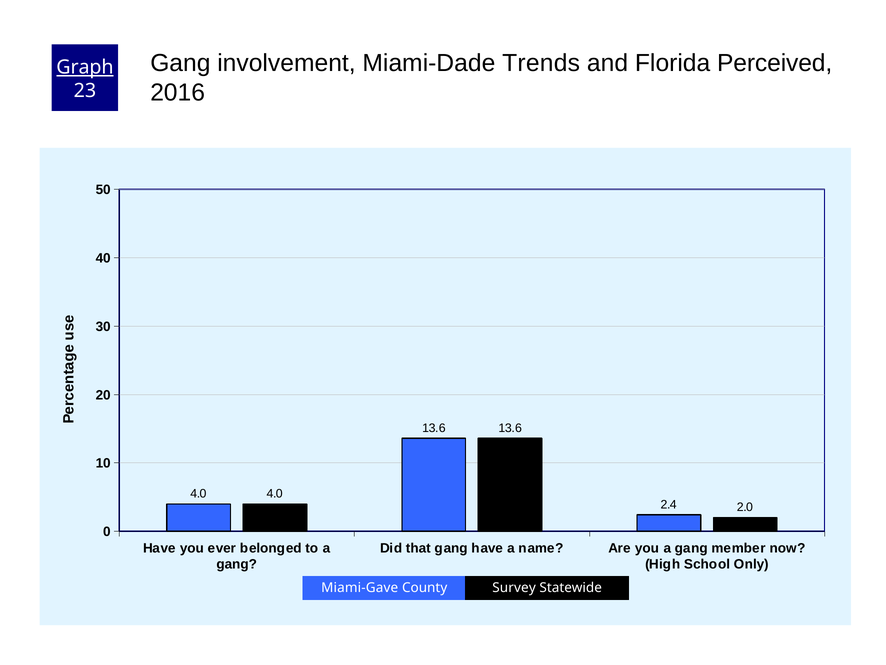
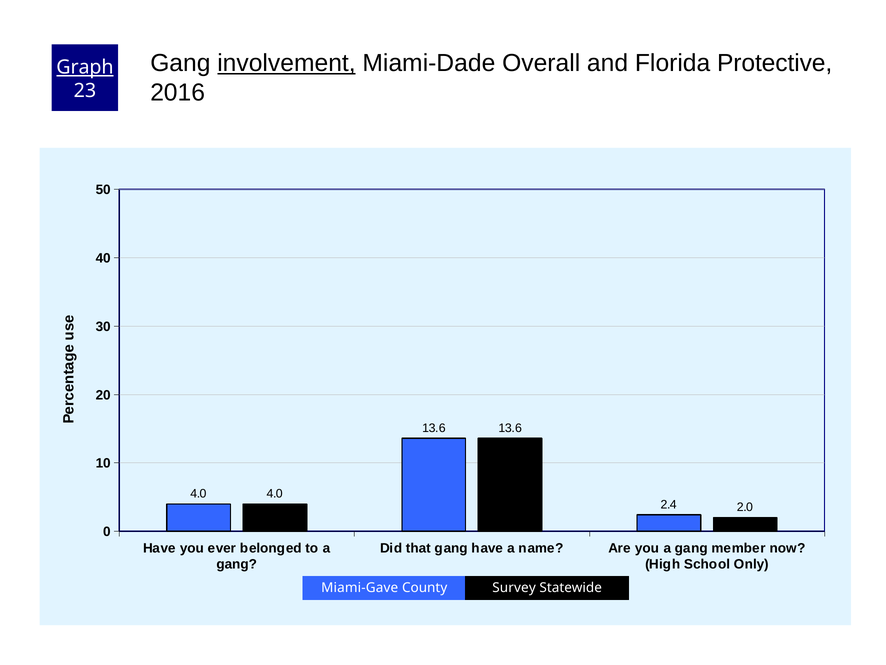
involvement underline: none -> present (286, 63)
Trends: Trends -> Overall (541, 63)
Perceived: Perceived -> Protective (775, 63)
